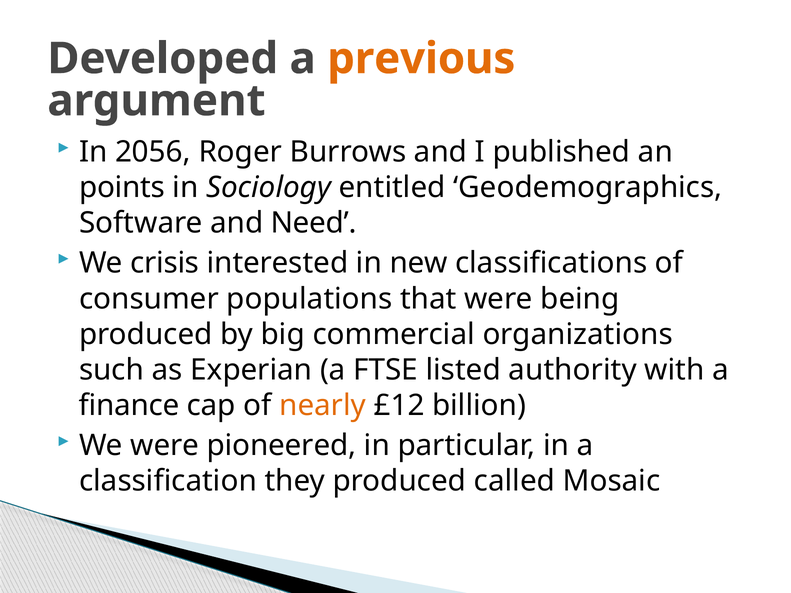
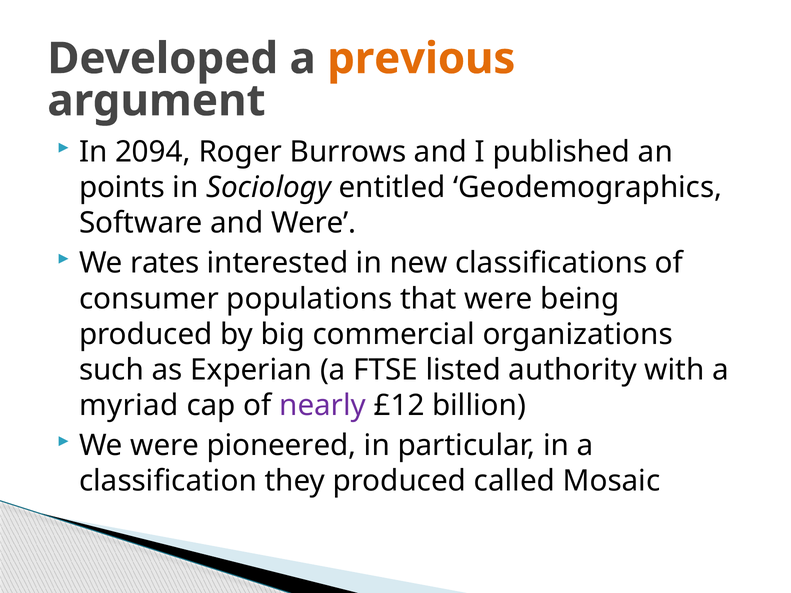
2056: 2056 -> 2094 (153, 152)
and Need: Need -> Were (314, 223)
crisis: crisis -> rates (165, 263)
finance: finance -> myriad (129, 406)
nearly colour: orange -> purple (323, 406)
